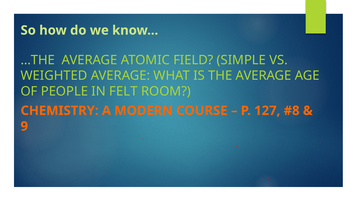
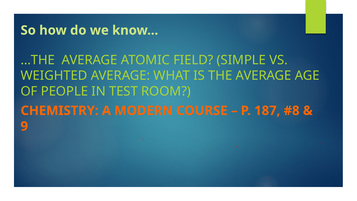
FELT: FELT -> TEST (123, 91)
127: 127 -> 187 (267, 111)
